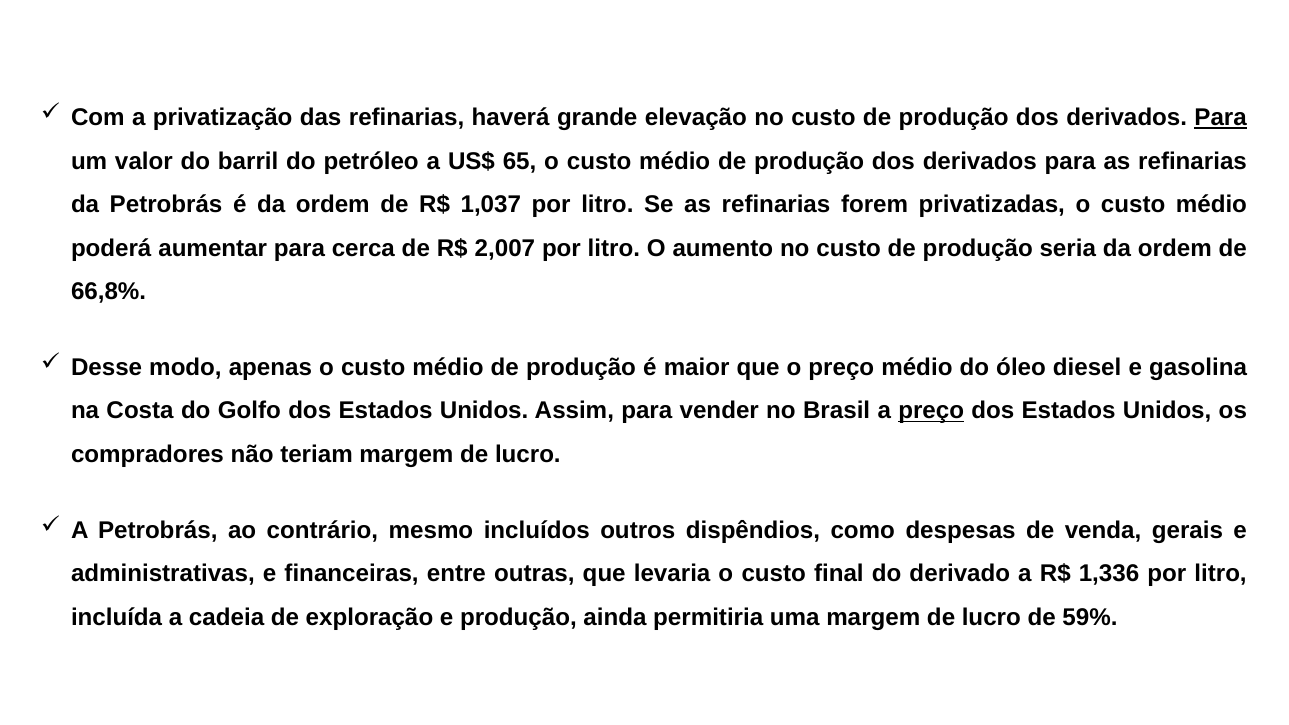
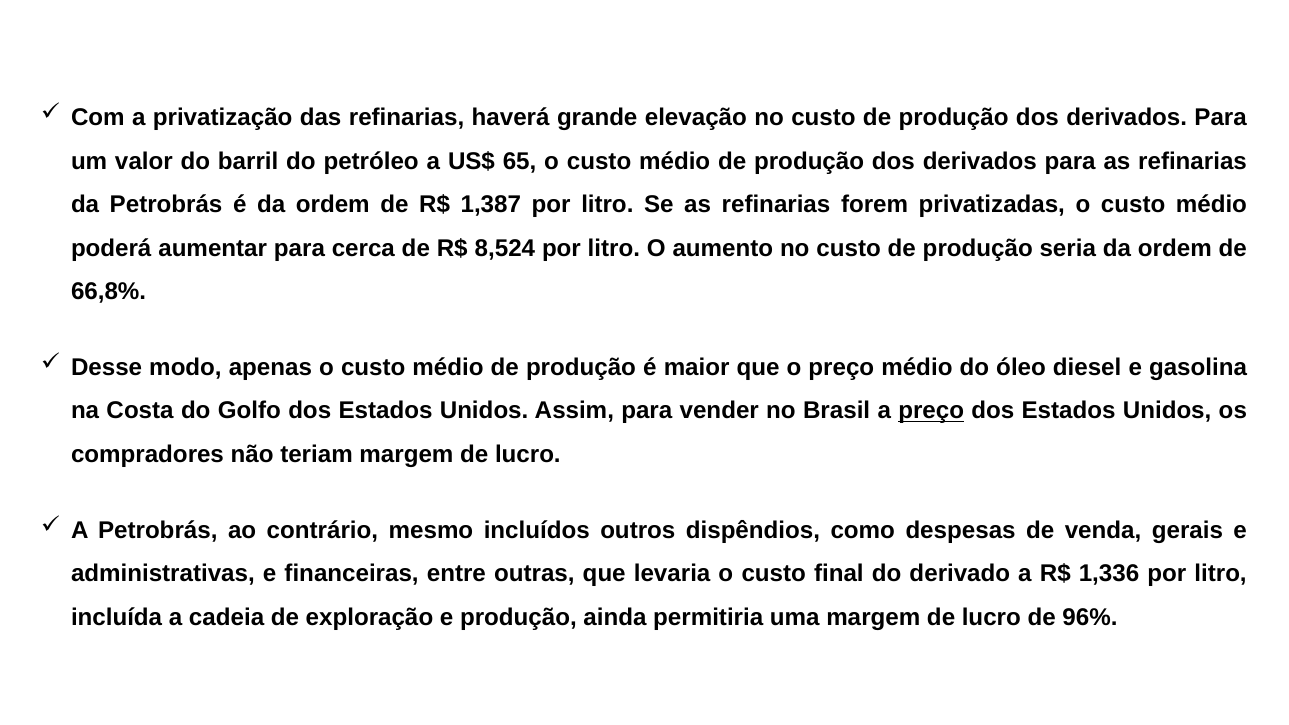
Para underline: present -> none (1221, 118)
1,037: 1,037 -> 1,387 (491, 205)
2,007: 2,007 -> 8,524 (505, 248)
59%: 59% -> 96% (1090, 617)
